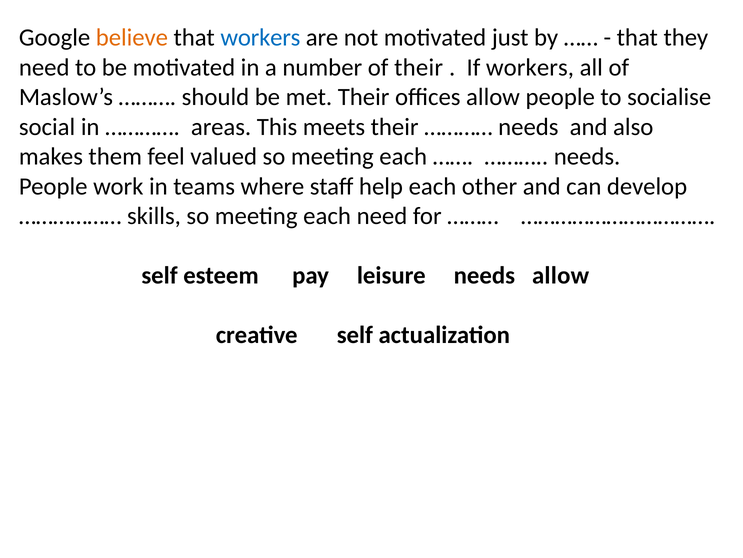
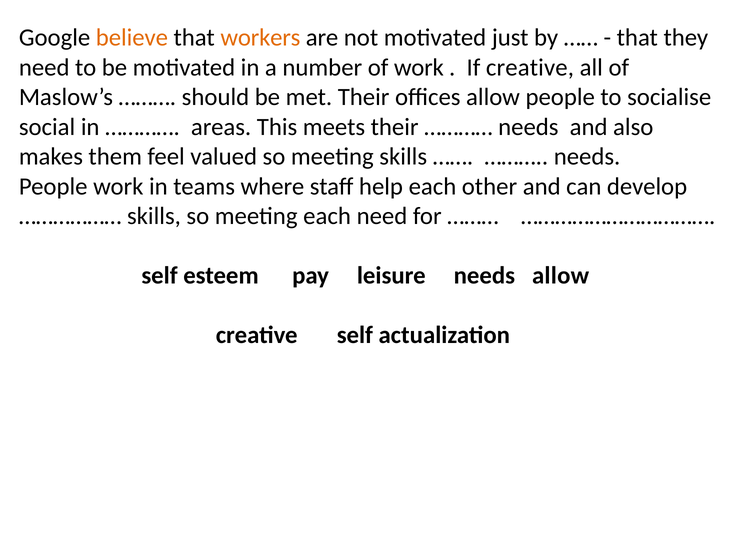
workers colour: blue -> orange (260, 38)
of their: their -> work (419, 67)
If workers: workers -> creative (530, 67)
valued so meeting each: each -> skills (403, 157)
